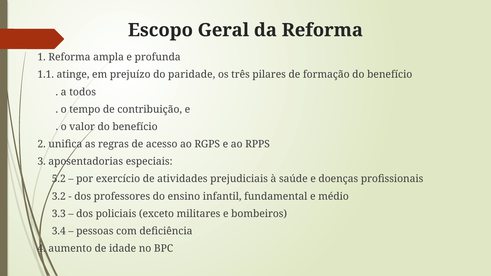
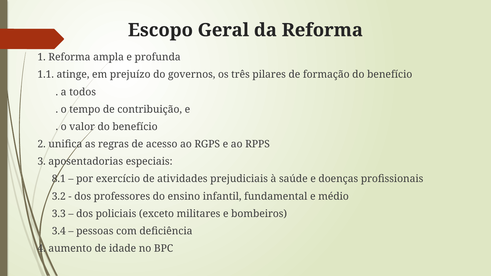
paridade: paridade -> governos (192, 75)
5.2: 5.2 -> 8.1 (59, 179)
